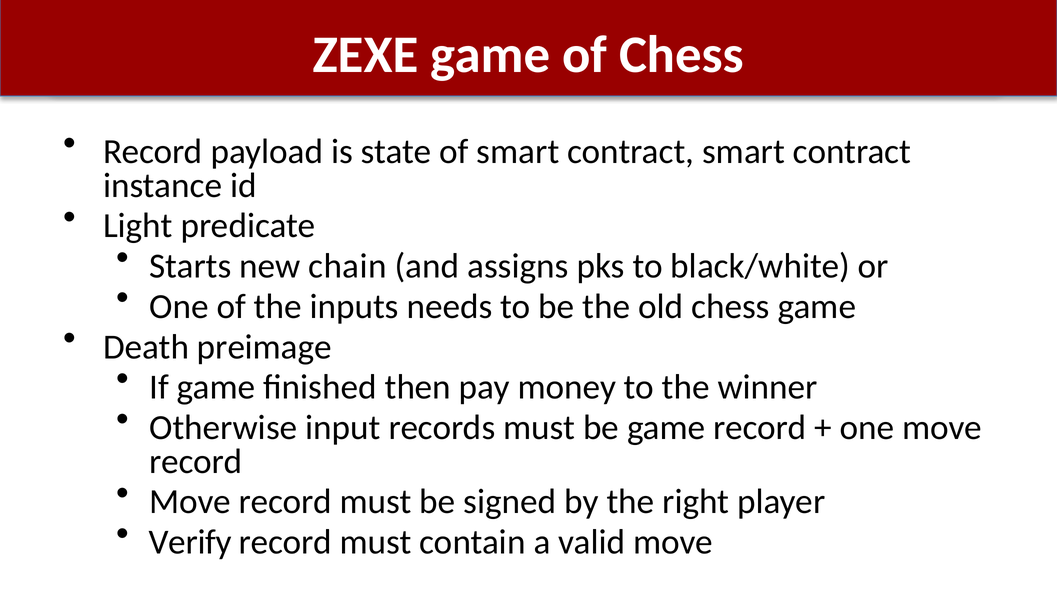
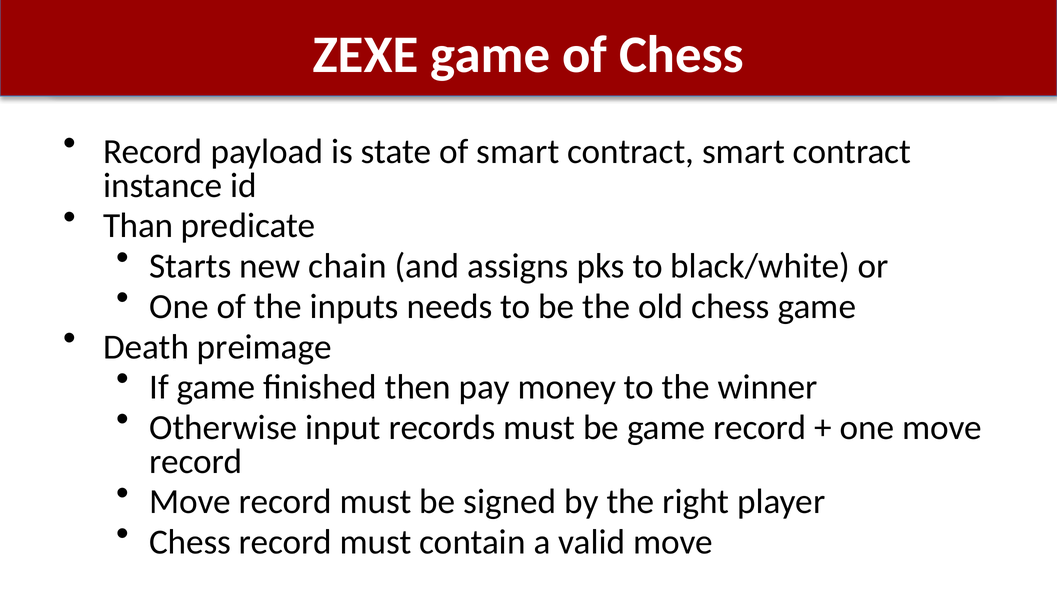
Light: Light -> Than (138, 226)
Verify: Verify -> Chess (190, 543)
